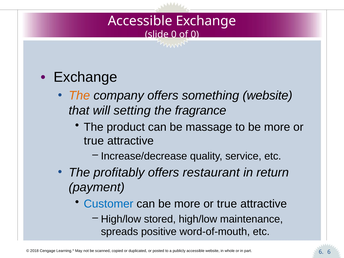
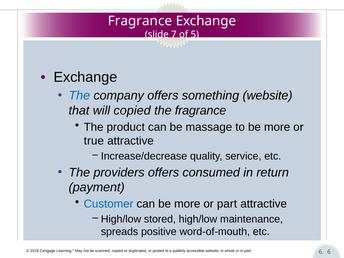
Accessible: Accessible -> Fragrance (140, 21)
slide 0: 0 -> 7 (174, 34)
of 0: 0 -> 5 (195, 34)
The colour: orange -> blue (79, 96)
will setting: setting -> copied (132, 111)
profitably: profitably -> providers (119, 172)
restaurant: restaurant -> consumed (211, 172)
true: true -> part (227, 204)
